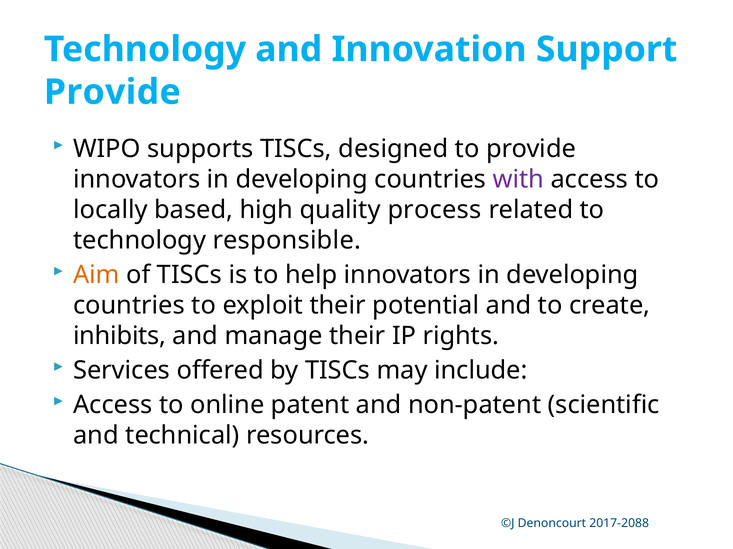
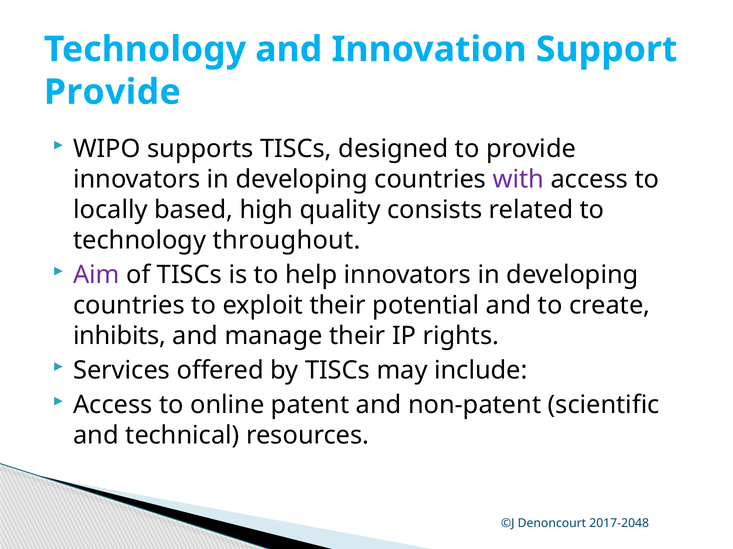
process: process -> consists (435, 210)
responsible: responsible -> throughout (287, 241)
Aim colour: orange -> purple (96, 275)
2017-2088: 2017-2088 -> 2017-2048 (619, 524)
